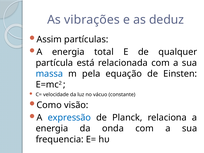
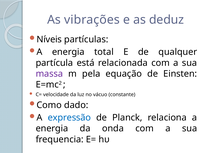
Assim: Assim -> Níveis (49, 39)
massa colour: blue -> purple (49, 74)
visão: visão -> dado (76, 105)
